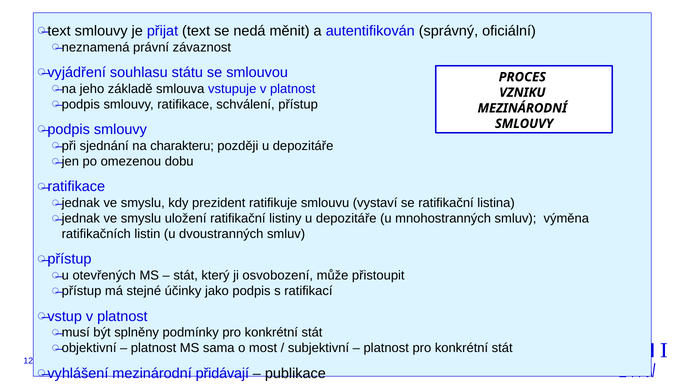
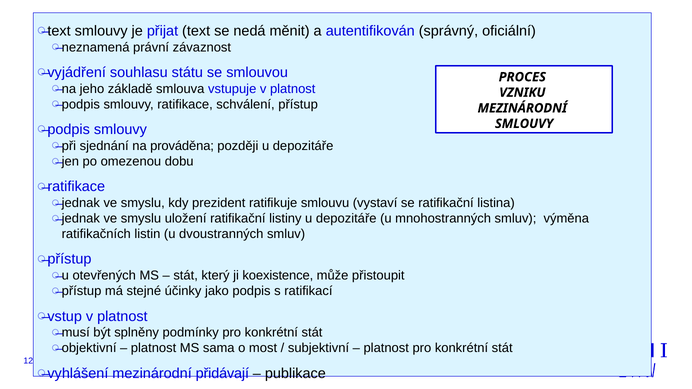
charakteru: charakteru -> prováděna (182, 146)
osvobození: osvobození -> koexistence (278, 276)
